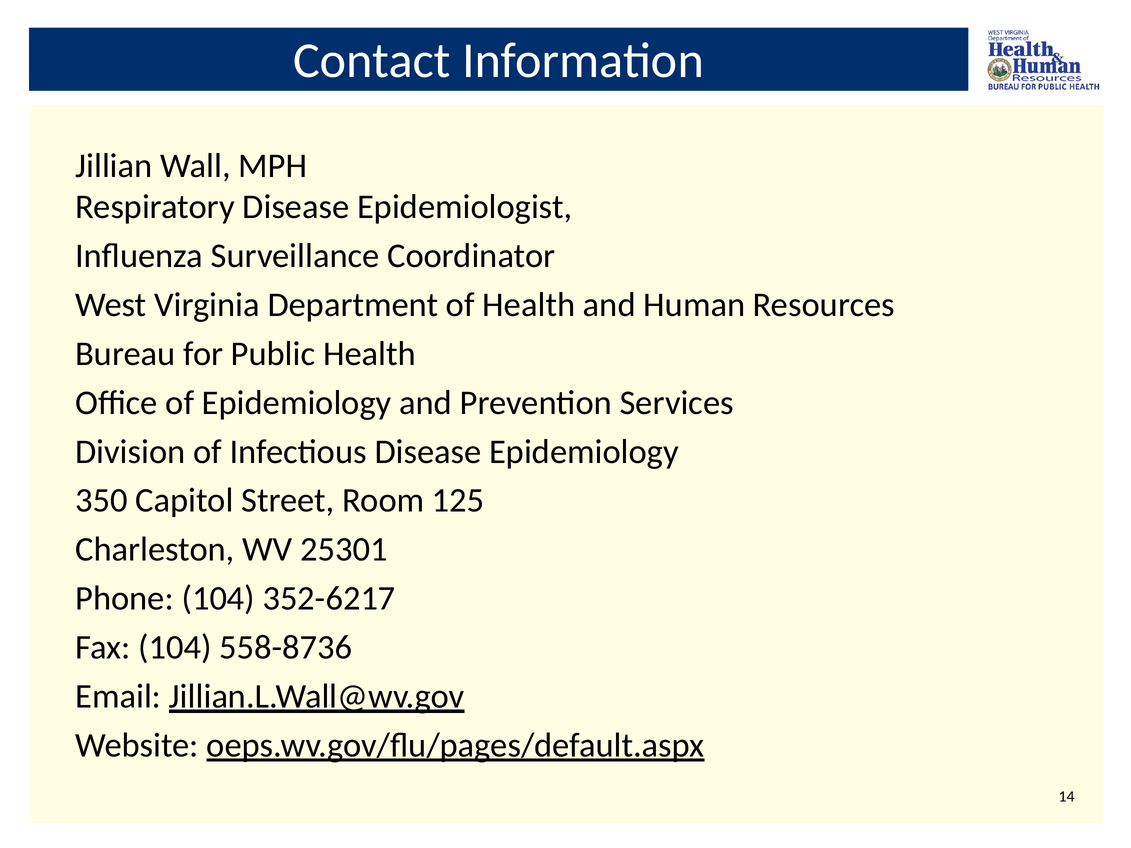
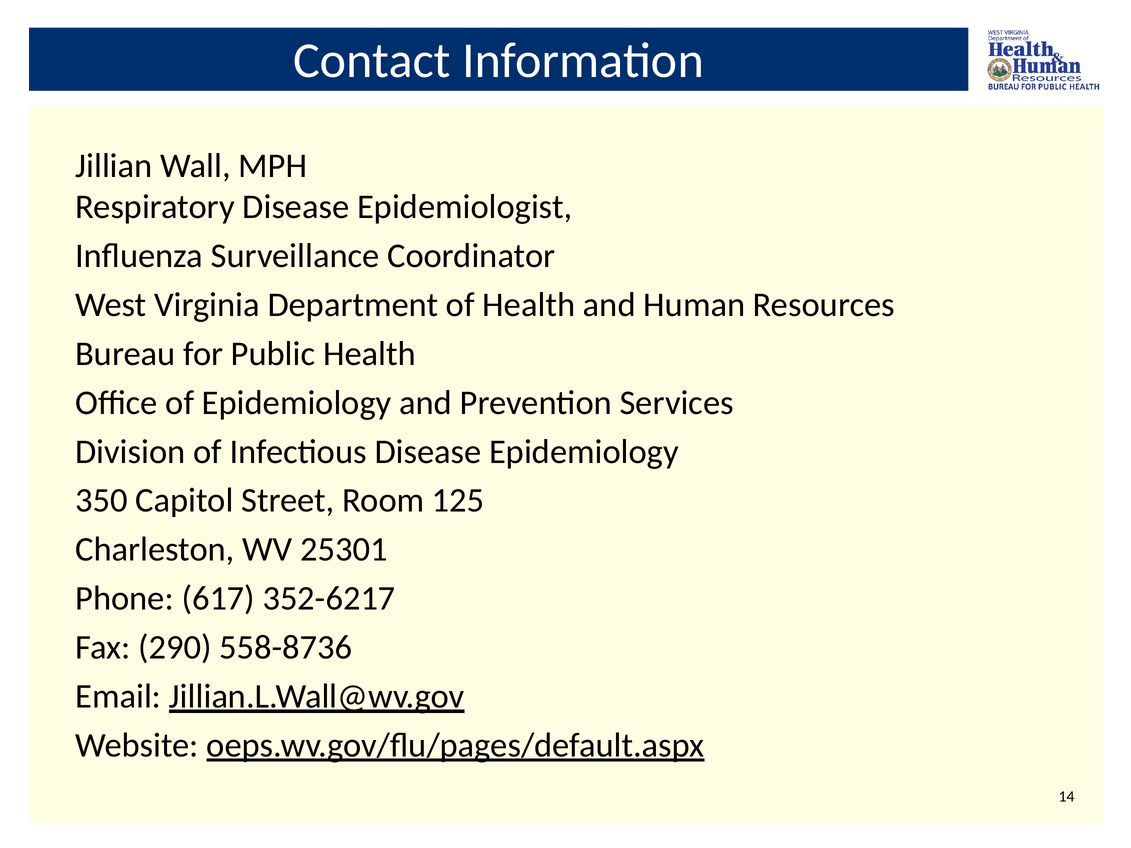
Phone 104: 104 -> 617 (218, 599)
Fax 104: 104 -> 290 (175, 648)
